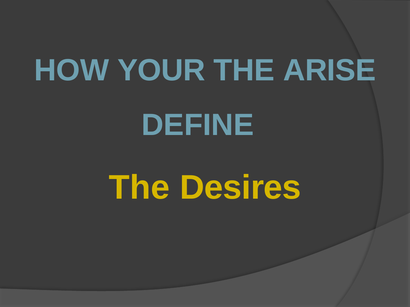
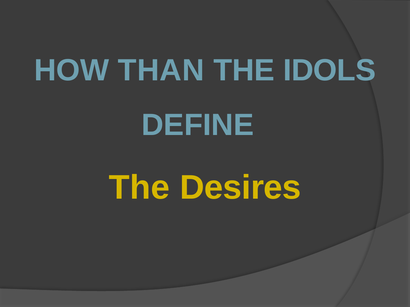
YOUR: YOUR -> THAN (161, 70)
ARISE: ARISE -> IDOLS (330, 70)
